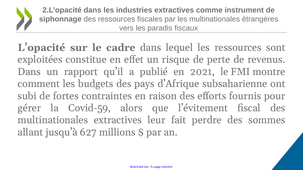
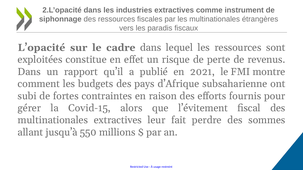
Covid-59: Covid-59 -> Covid-15 (90, 108)
627: 627 -> 550 (88, 133)
